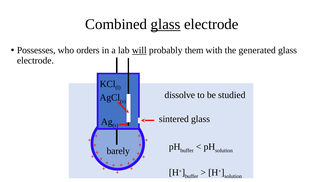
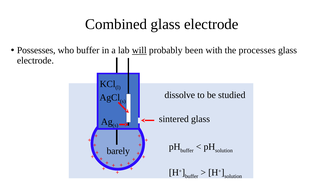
glass underline: present -> none (166, 24)
who orders: orders -> buffer (88, 50)
them: them -> been (194, 50)
generated: generated -> processes (257, 50)
